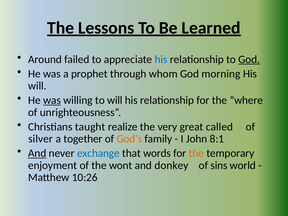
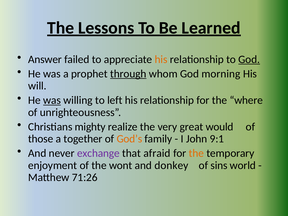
Around: Around -> Answer (45, 59)
his colour: blue -> orange (161, 59)
through underline: none -> present (128, 74)
to will: will -> left (115, 100)
taught: taught -> mighty (90, 127)
called: called -> would (220, 127)
silver: silver -> those (41, 139)
8:1: 8:1 -> 9:1 (217, 139)
And underline: present -> none (37, 153)
exchange colour: blue -> purple (98, 153)
words: words -> afraid (157, 153)
10:26: 10:26 -> 71:26 (85, 177)
